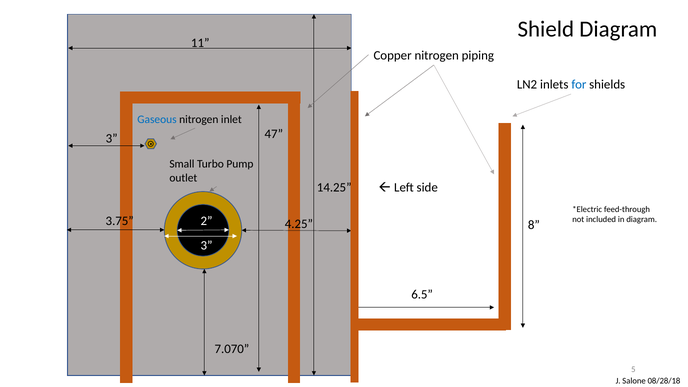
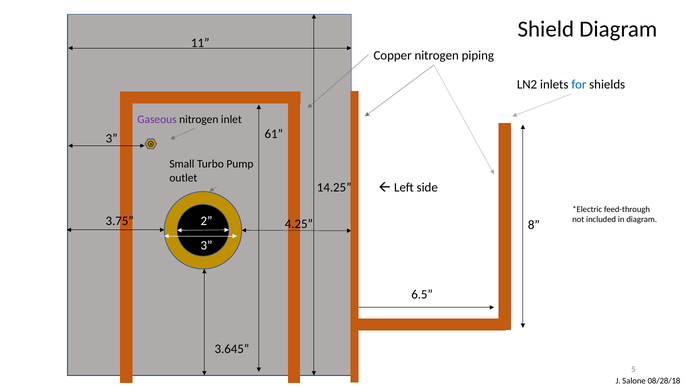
Gaseous colour: blue -> purple (157, 119)
47: 47 -> 61 (274, 134)
7.070: 7.070 -> 3.645 (232, 349)
